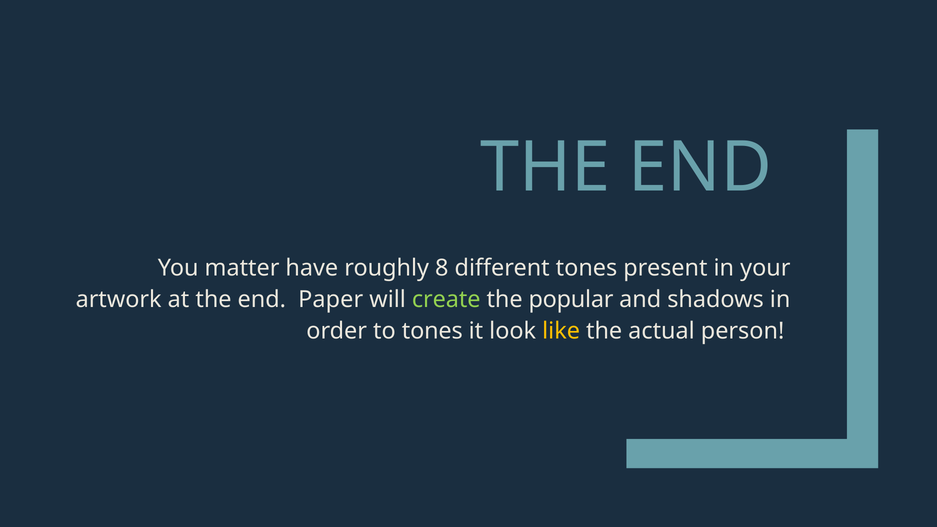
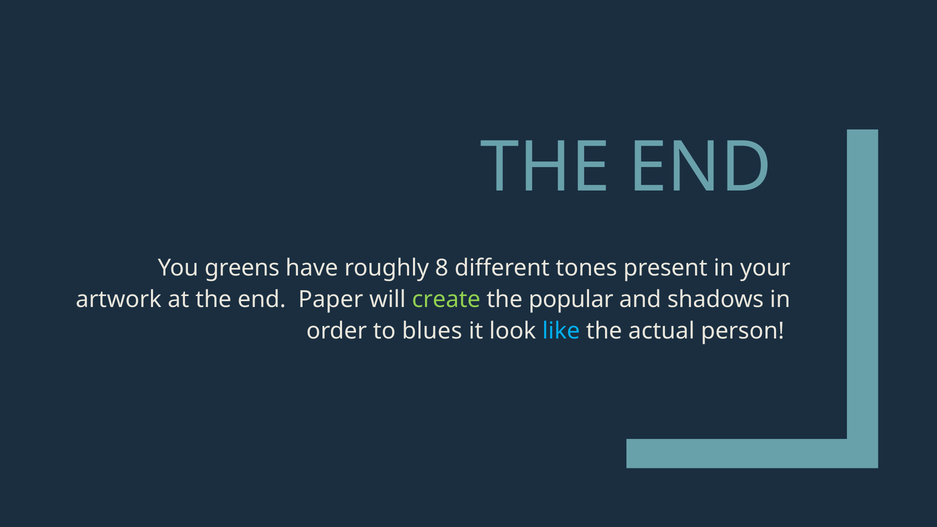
matter: matter -> greens (242, 268)
to tones: tones -> blues (432, 331)
like colour: yellow -> light blue (561, 331)
